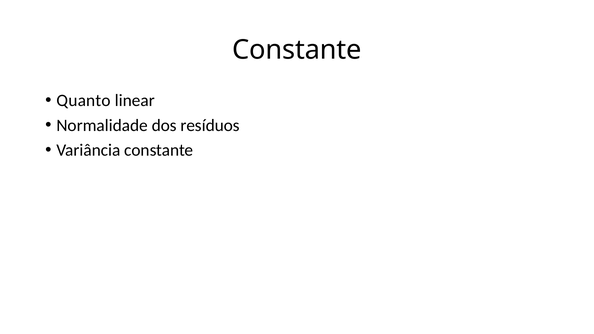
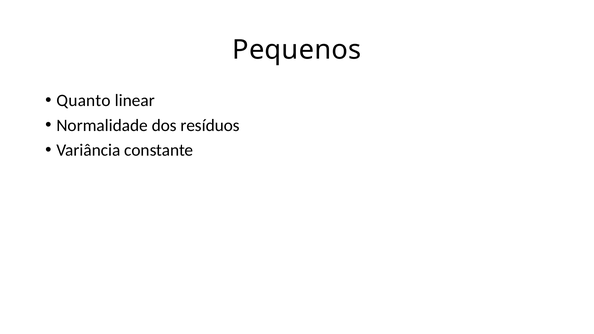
Constante: Constante -> Pequenos (297, 50)
